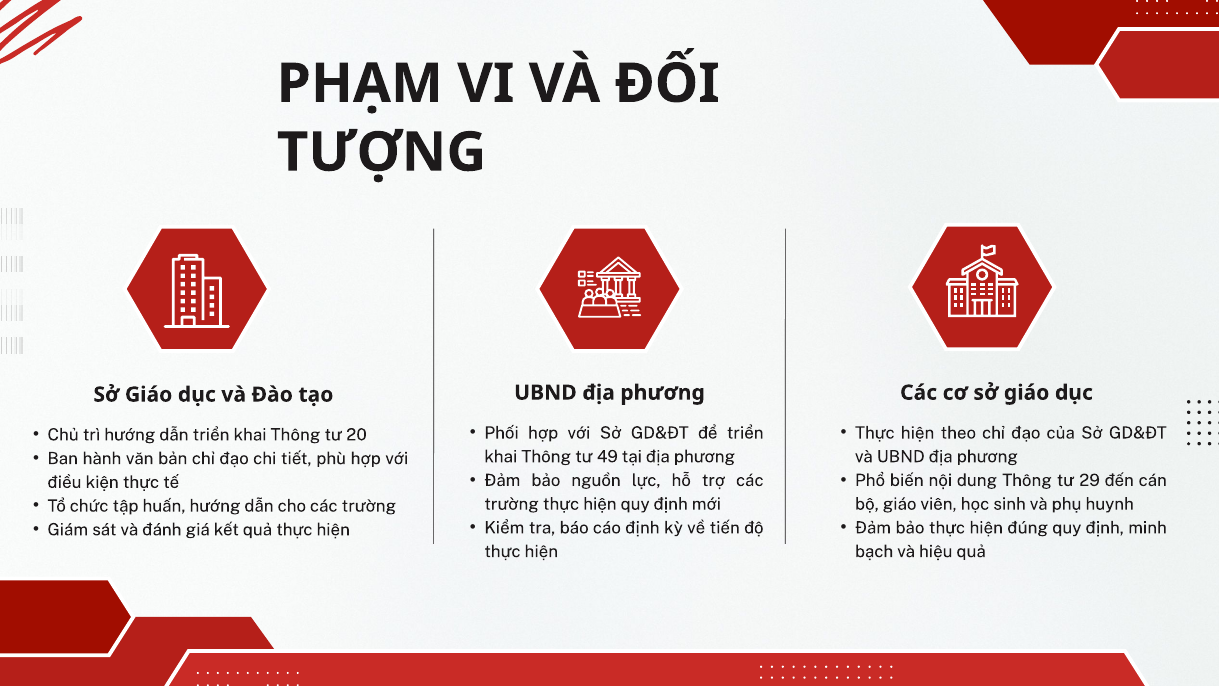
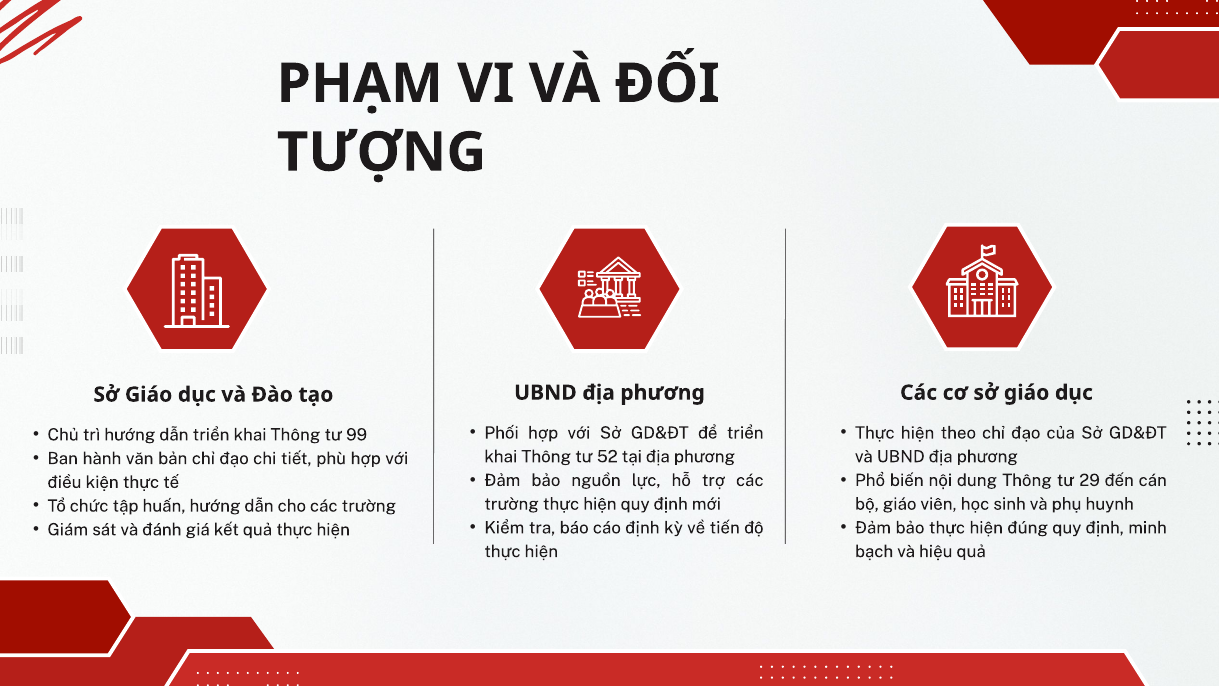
20: 20 -> 99 (357, 435)
49: 49 -> 52 (607, 456)
